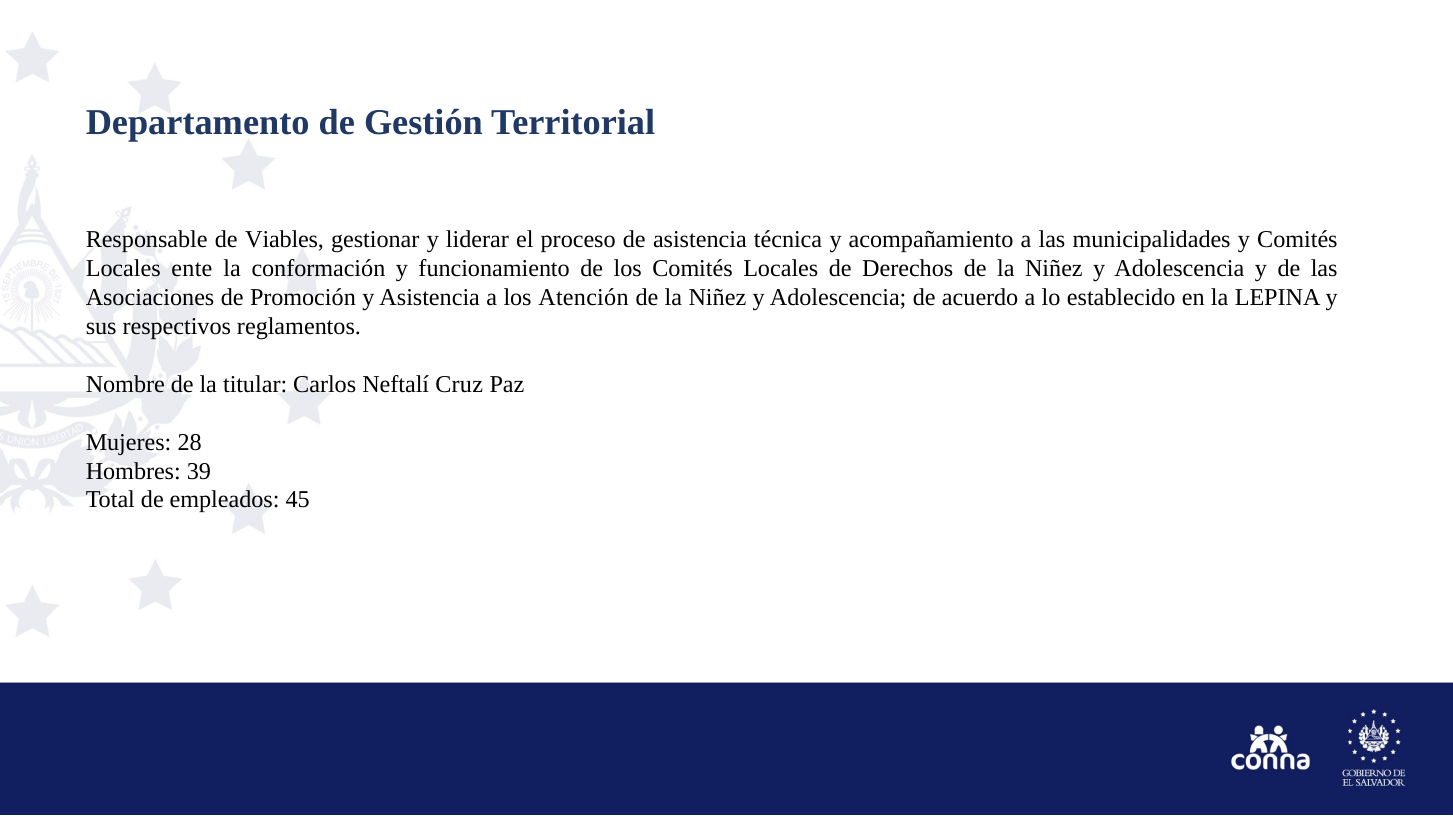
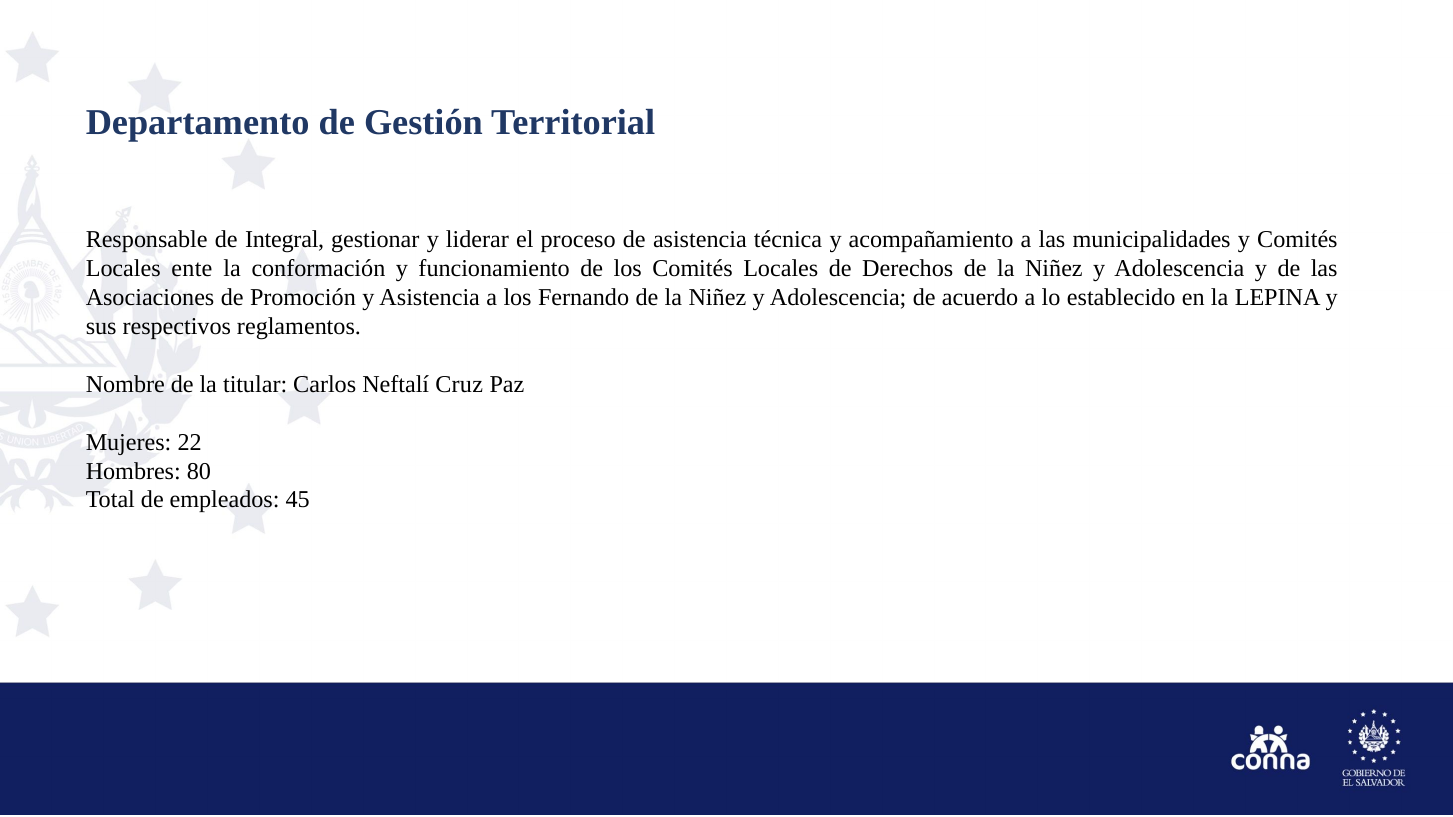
Viables: Viables -> Integral (285, 239)
Atención: Atención -> Fernando (584, 297)
28: 28 -> 22 (190, 442)
39: 39 -> 80 (199, 471)
